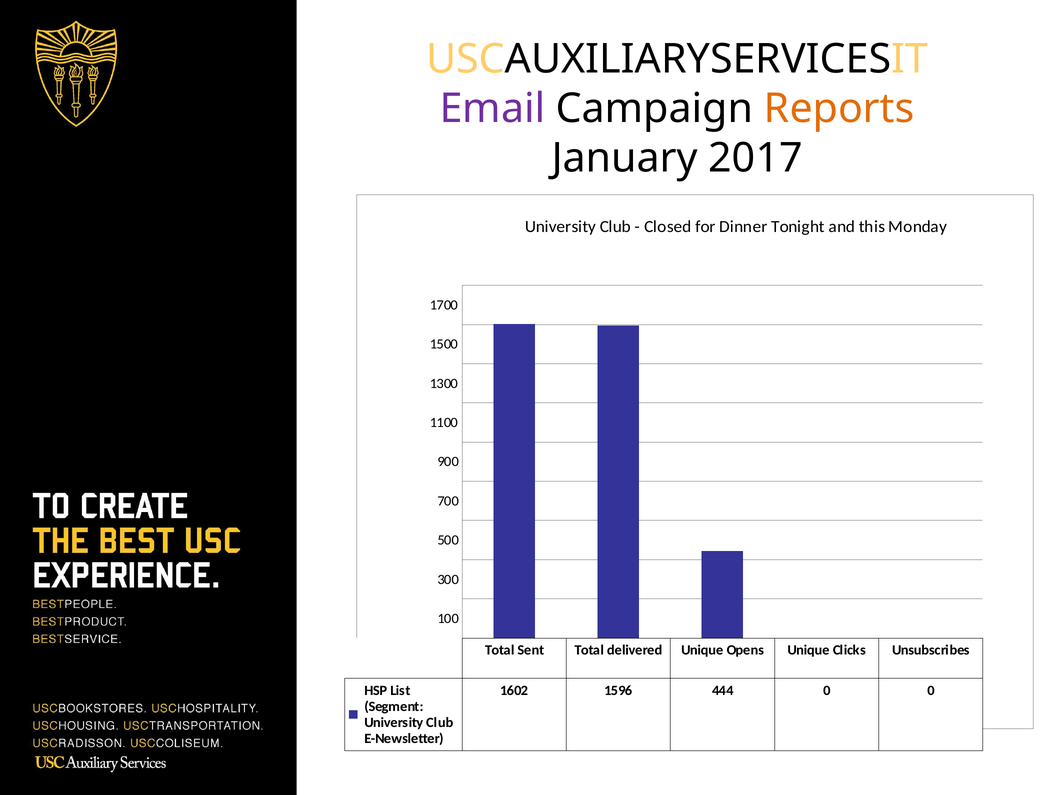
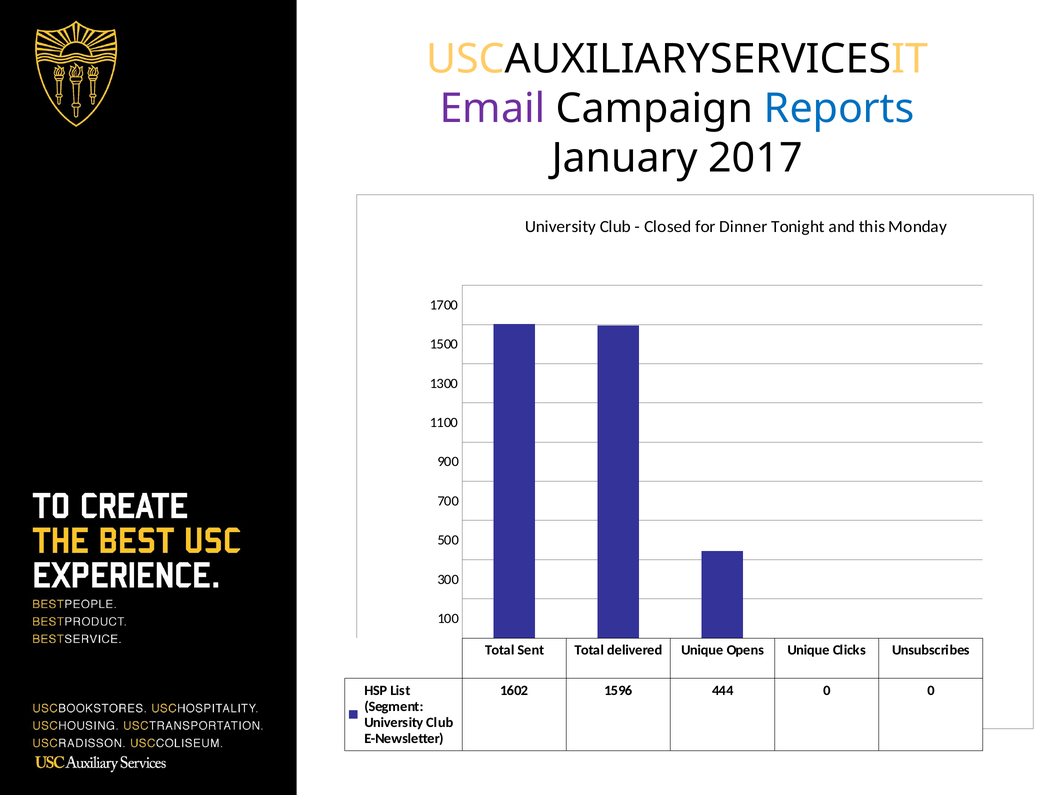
Reports colour: orange -> blue (839, 109)
